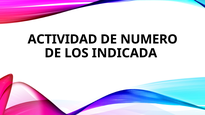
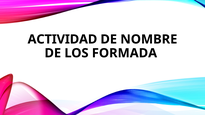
NUMERO: NUMERO -> NOMBRE (149, 39)
INDICADA: INDICADA -> FORMADA (124, 53)
